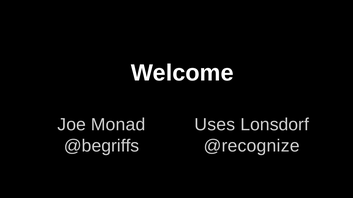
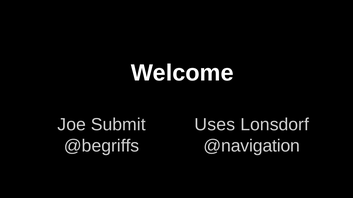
Monad: Monad -> Submit (118, 125)
@recognize: @recognize -> @navigation (252, 146)
